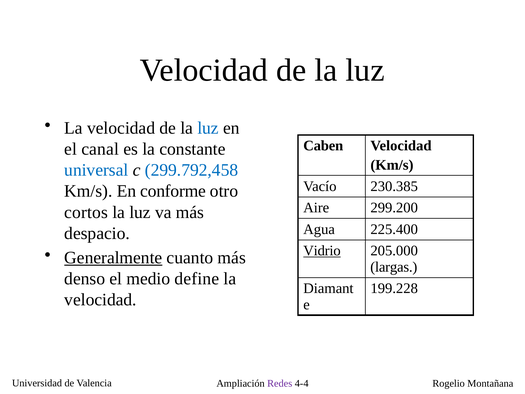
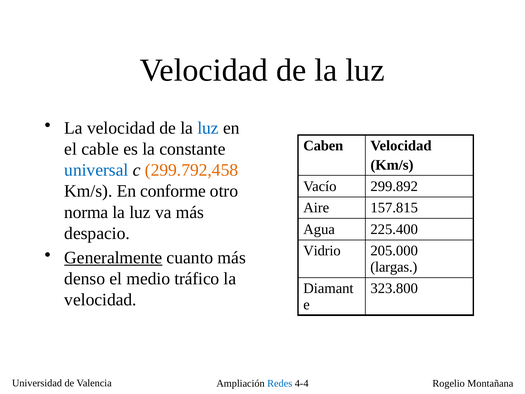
canal: canal -> cable (100, 149)
299.792,458 colour: blue -> orange (192, 170)
230.385: 230.385 -> 299.892 (394, 186)
299.200: 299.200 -> 157.815 (394, 208)
cortos: cortos -> norma (86, 212)
Vidrio underline: present -> none (322, 251)
define: define -> tráfico (197, 279)
199.228: 199.228 -> 323.800 (394, 288)
Redes colour: purple -> blue (280, 383)
